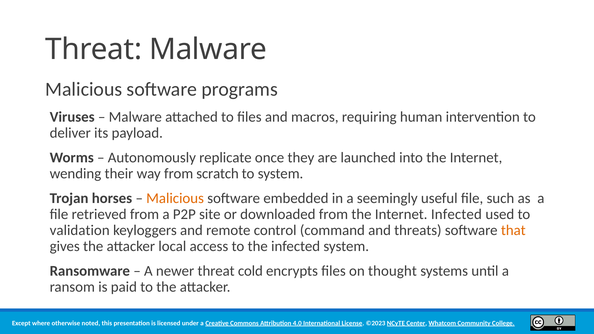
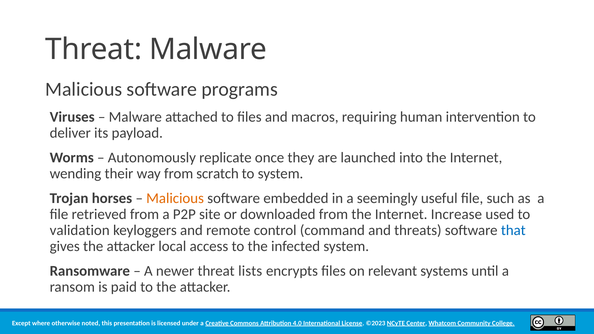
Internet Infected: Infected -> Increase (456, 214)
that colour: orange -> blue (513, 230)
cold: cold -> lists (250, 271)
thought: thought -> relevant (393, 271)
